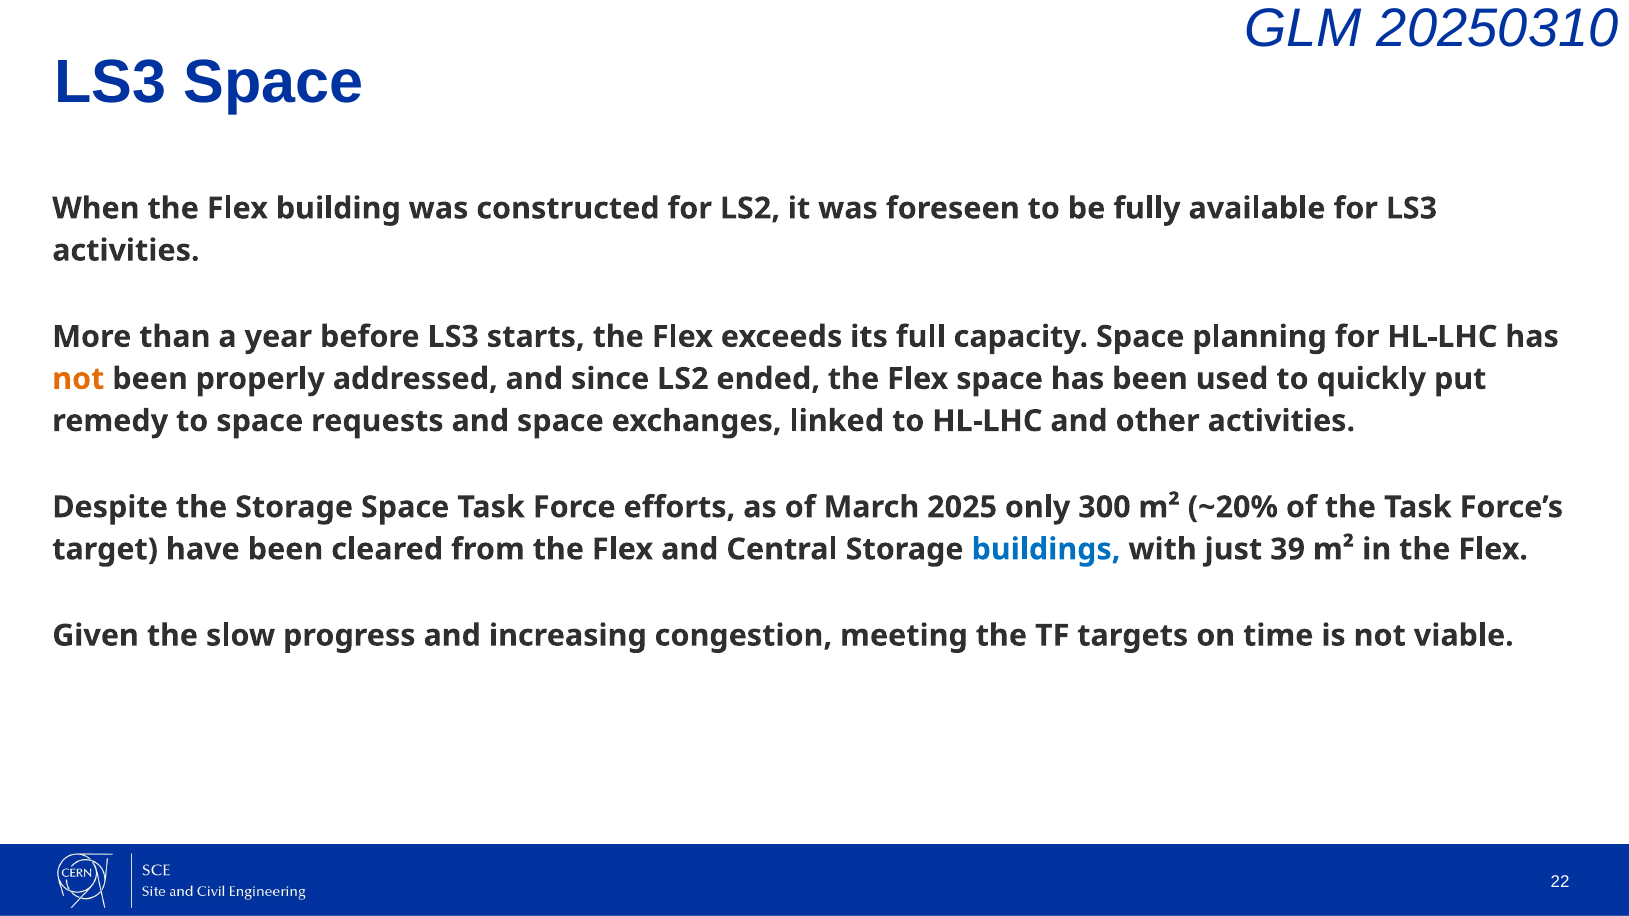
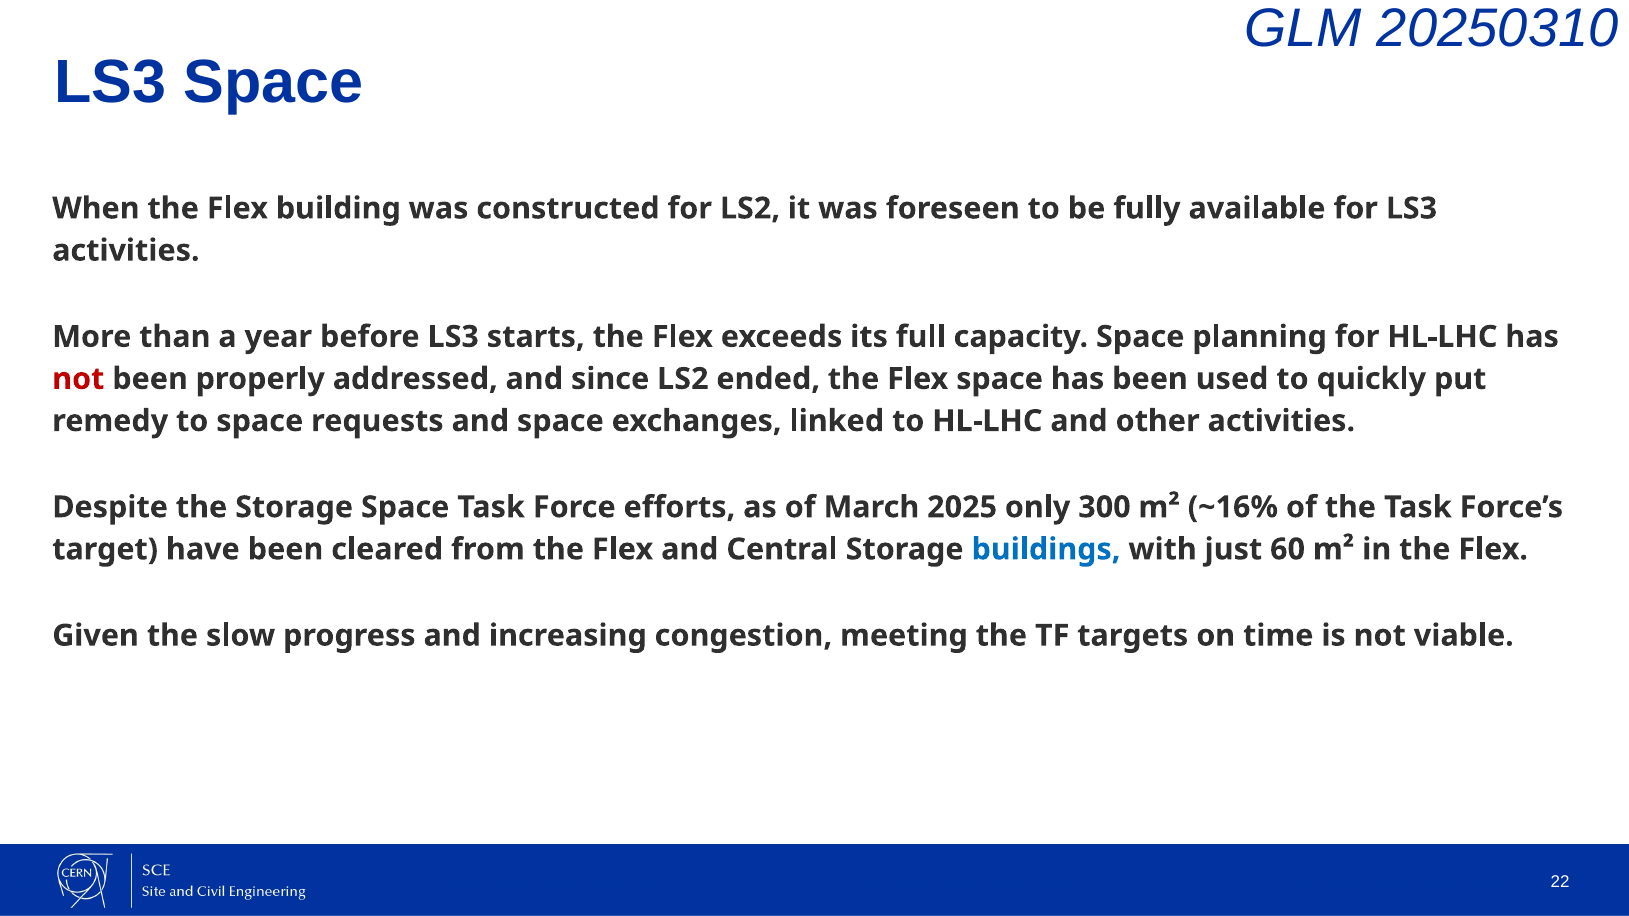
not colour: orange -> red (78, 379)
~20%: ~20% -> ~16% (1233, 507)
39: 39 -> 60 (1288, 550)
